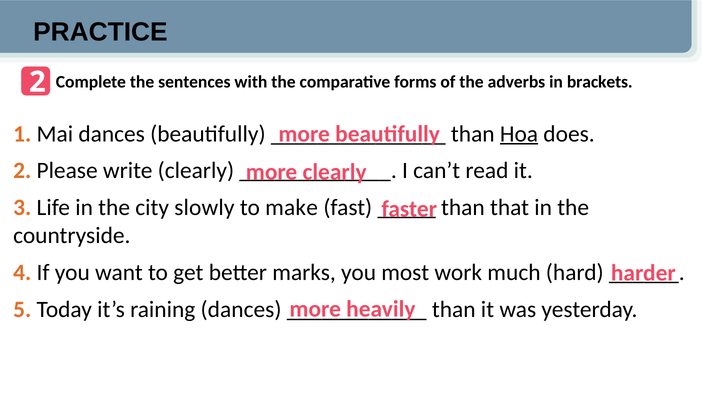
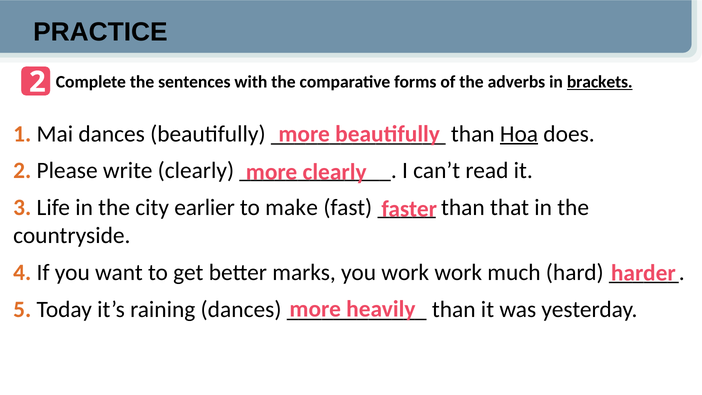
brackets underline: none -> present (600, 82)
slowly: slowly -> earlier (205, 208)
you most: most -> work (405, 273)
